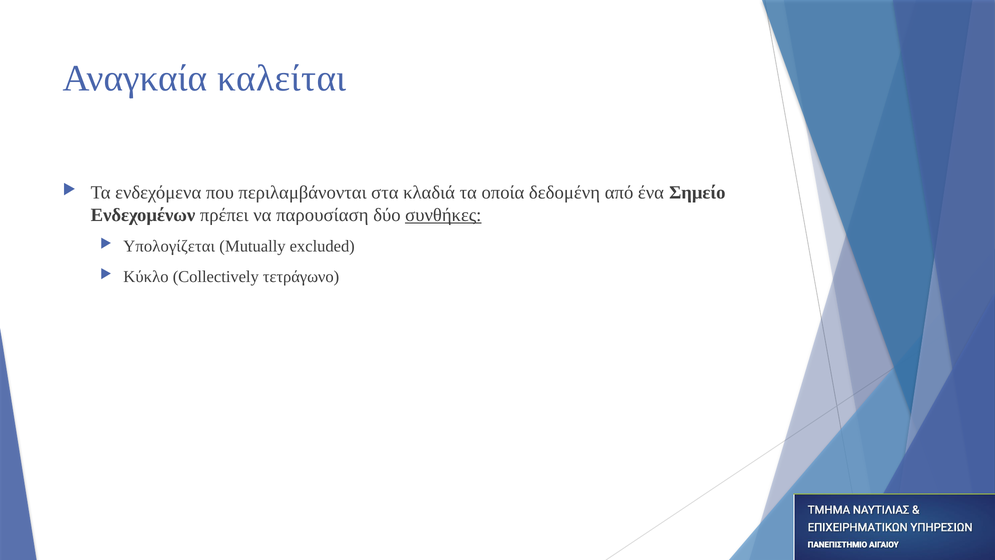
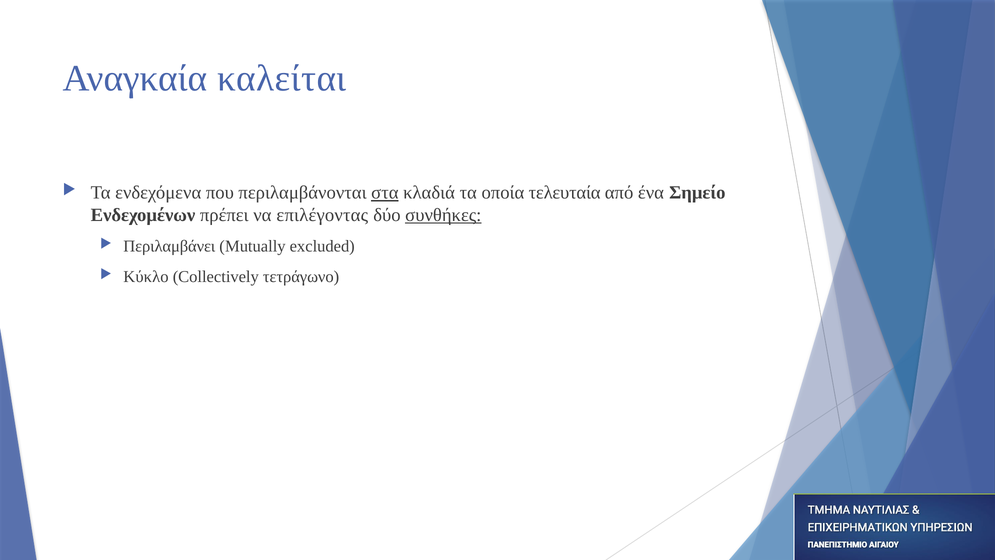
στα underline: none -> present (385, 193)
δεδομένη: δεδομένη -> τελευταία (565, 193)
παρουσίαση: παρουσίαση -> επιλέγοντας (322, 215)
Υπολογίζεται: Υπολογίζεται -> Περιλαμβάνει (169, 246)
